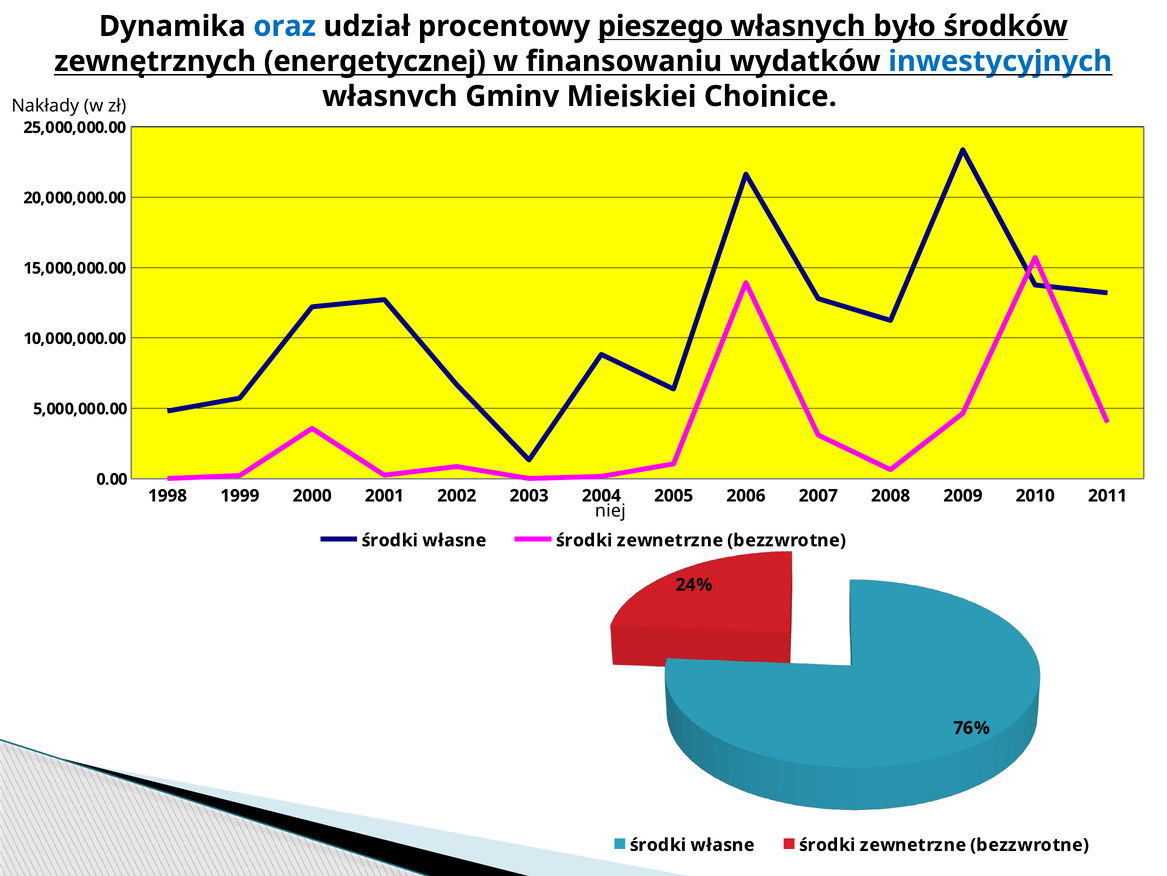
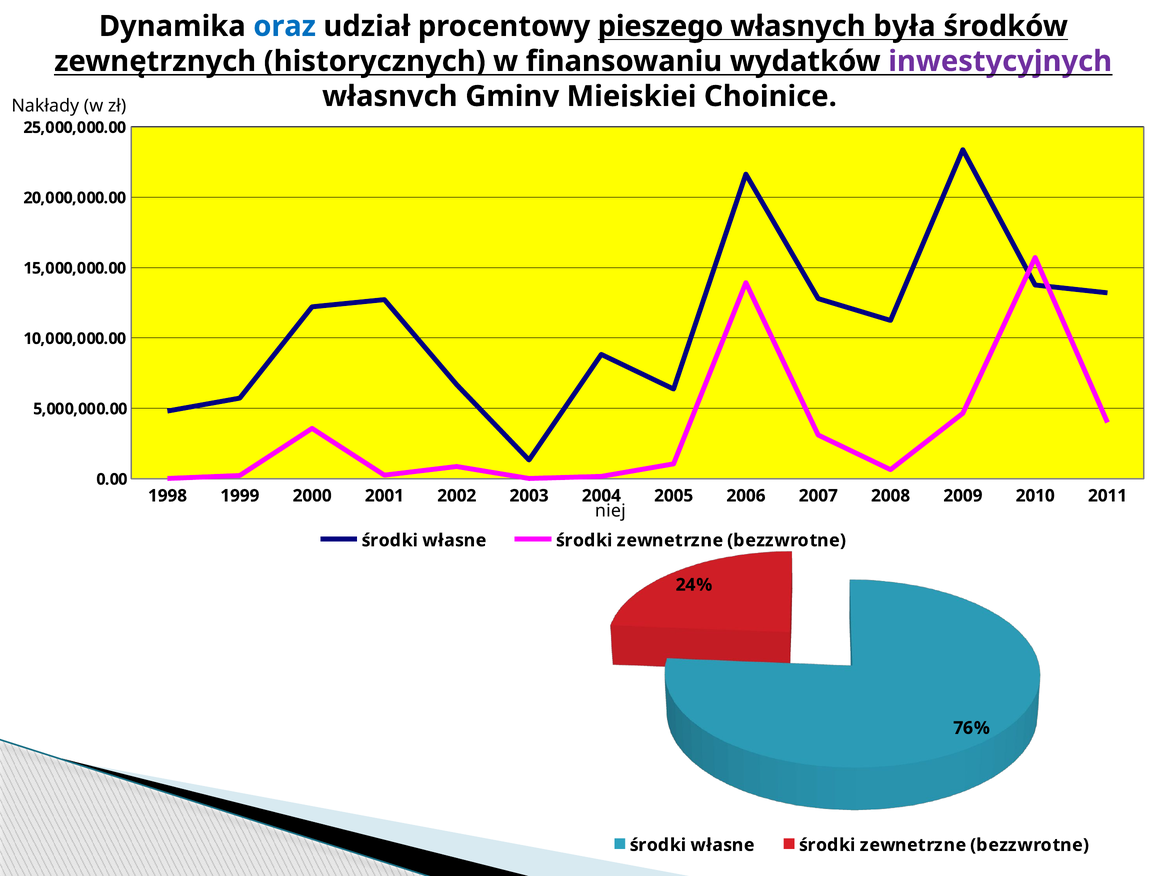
było: było -> była (904, 26)
energetycznej: energetycznej -> historycznych (375, 61)
inwestycyjnych colour: blue -> purple (1000, 61)
